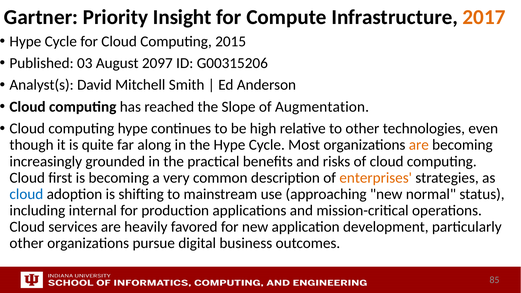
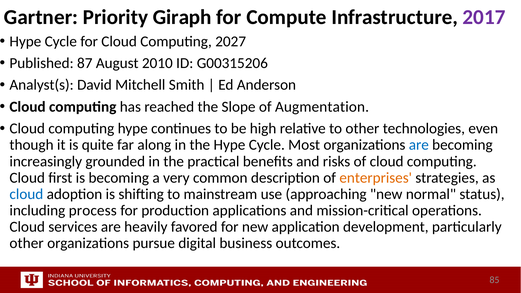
Insight: Insight -> Giraph (182, 17)
2017 colour: orange -> purple (484, 17)
2015: 2015 -> 2027 (231, 41)
03: 03 -> 87 (85, 63)
2097: 2097 -> 2010 (157, 63)
are colour: orange -> blue (419, 145)
internal: internal -> process (93, 211)
